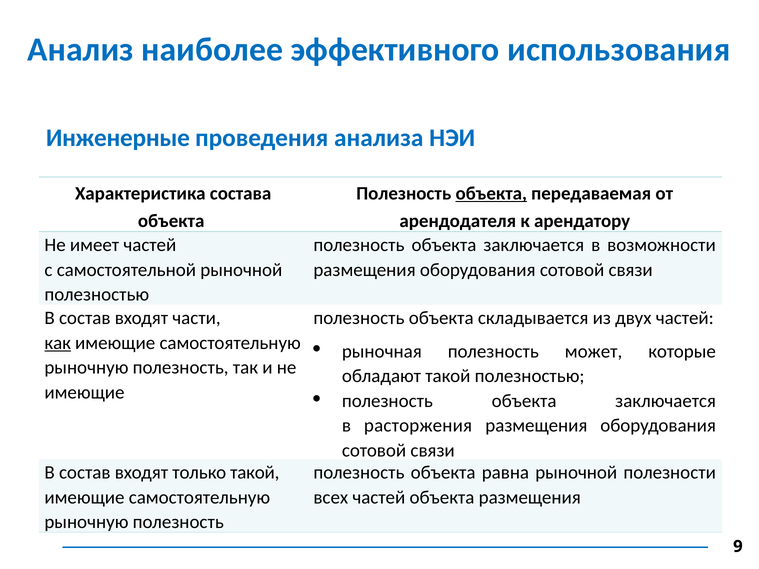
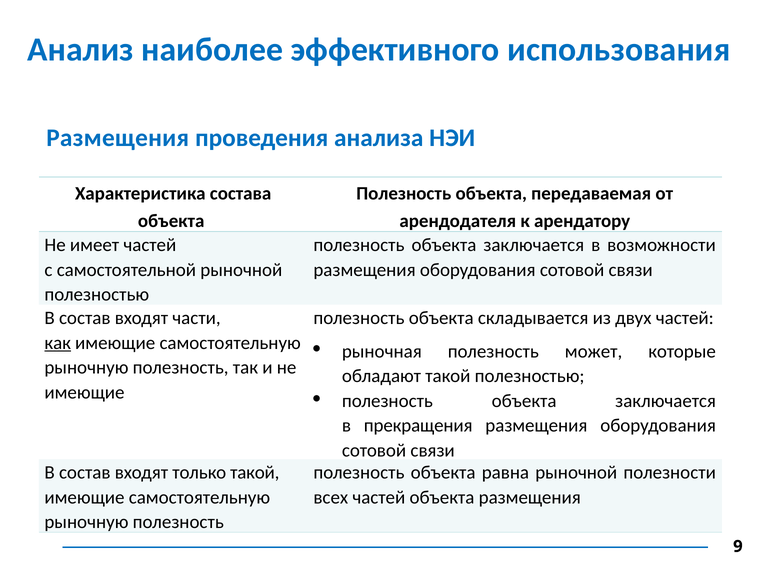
Инженерные: Инженерные -> Размещения (118, 138)
объекта underline: present -> none (491, 193)
расторжения: расторжения -> прекращения (418, 426)
